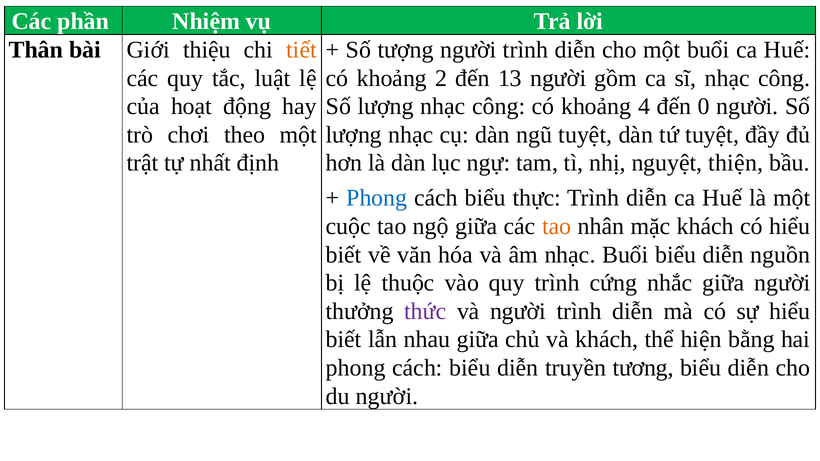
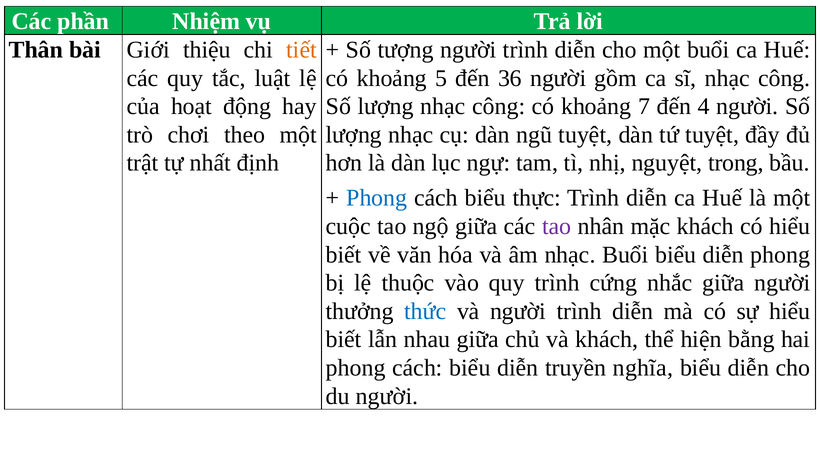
2: 2 -> 5 (441, 78)
13: 13 -> 36 (510, 78)
4: 4 -> 7 (644, 106)
0: 0 -> 4 (704, 106)
thiện: thiện -> trong (736, 163)
tao colour: orange -> purple (557, 227)
diễn nguồn: nguồn -> phong (780, 255)
thức colour: purple -> blue (425, 311)
tương: tương -> nghĩa (643, 368)
